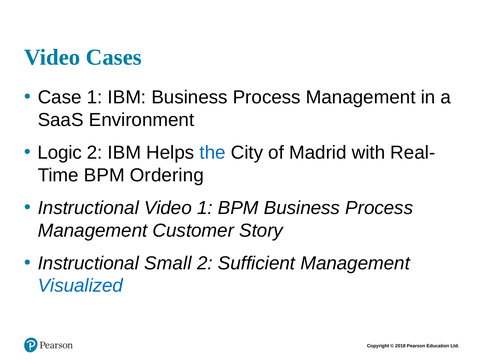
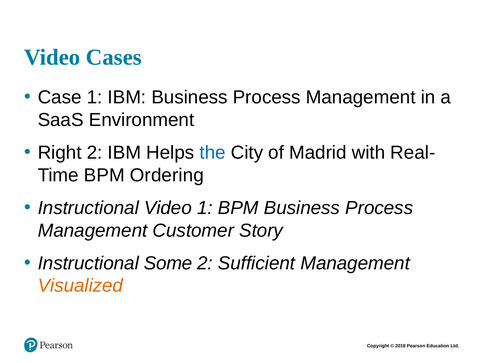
Logic: Logic -> Right (60, 153)
Small: Small -> Some (168, 263)
Visualized colour: blue -> orange (80, 286)
